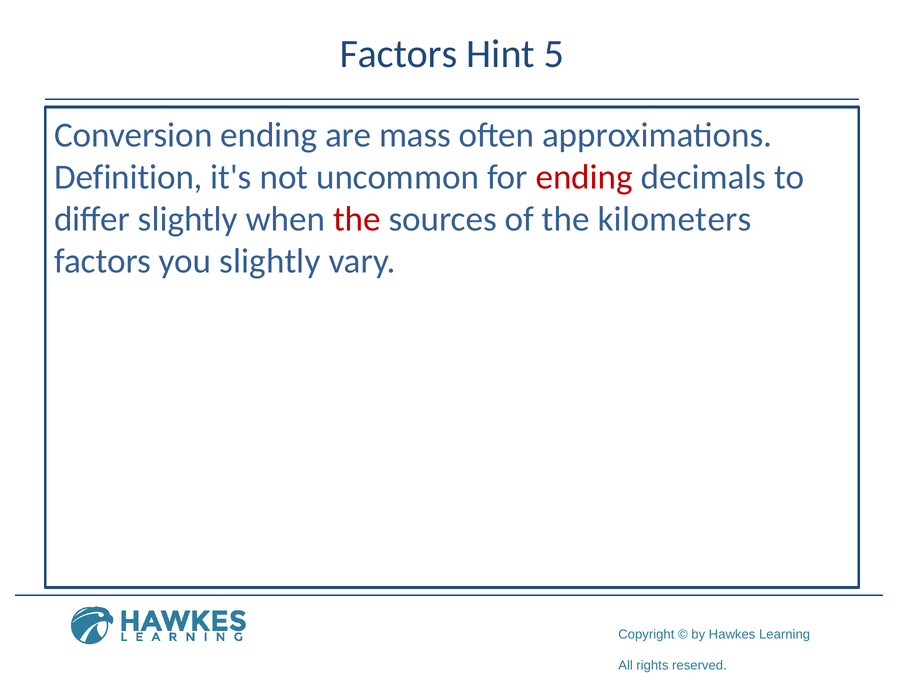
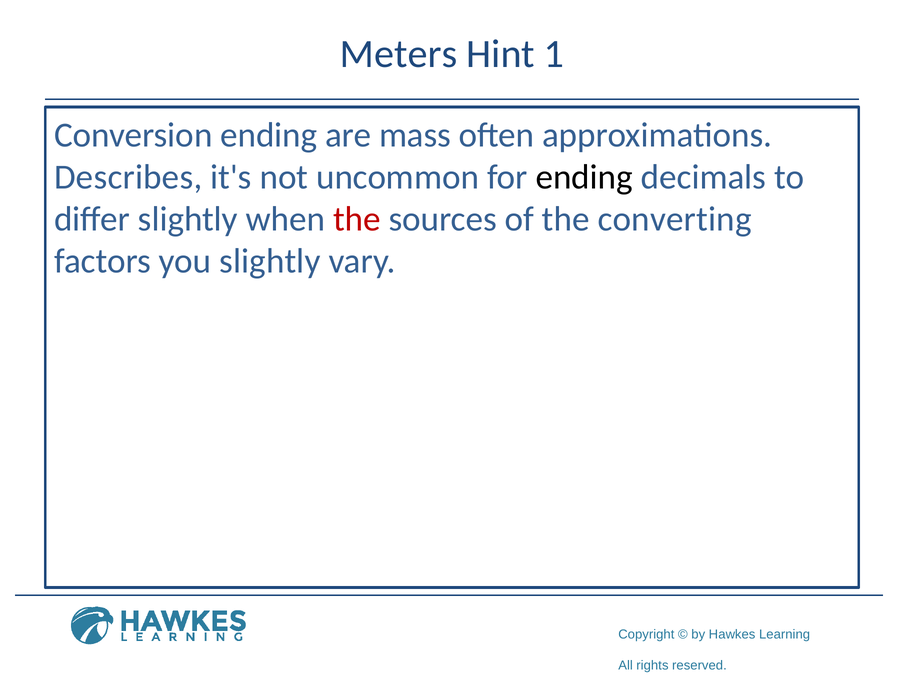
Factors: Factors -> Meters (398, 54)
5: 5 -> 1 (554, 54)
Definition: Definition -> Describes (128, 177)
ending colour: red -> black (584, 177)
kilometers: kilometers -> converting (675, 219)
